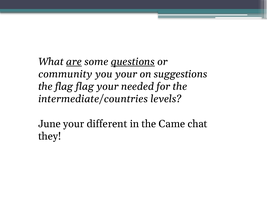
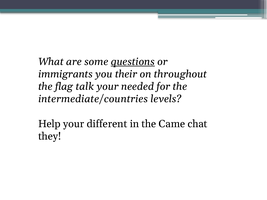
are underline: present -> none (74, 62)
community: community -> immigrants (65, 74)
you your: your -> their (126, 74)
suggestions: suggestions -> throughout (180, 74)
flag flag: flag -> talk (85, 87)
June: June -> Help (49, 124)
